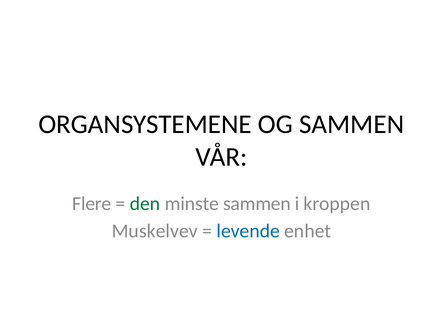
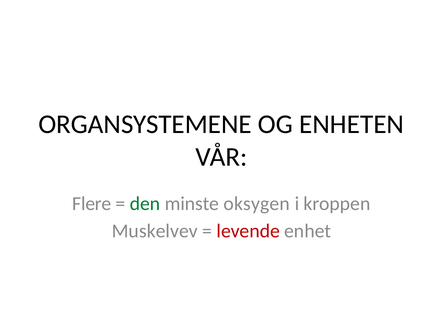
OG SAMMEN: SAMMEN -> ENHETEN (352, 124)
minste sammen: sammen -> oksygen (257, 204)
levende colour: blue -> red (248, 231)
